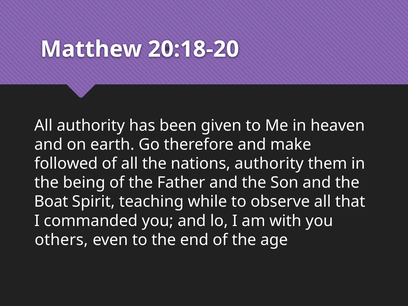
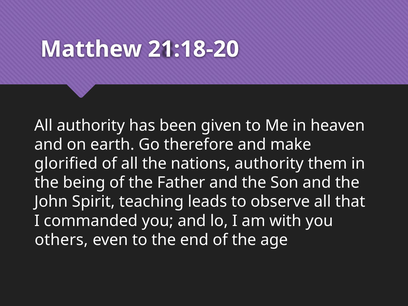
20:18-20: 20:18-20 -> 21:18-20 (193, 49)
followed: followed -> glorified (66, 164)
Boat: Boat -> John (51, 202)
while: while -> leads (207, 202)
